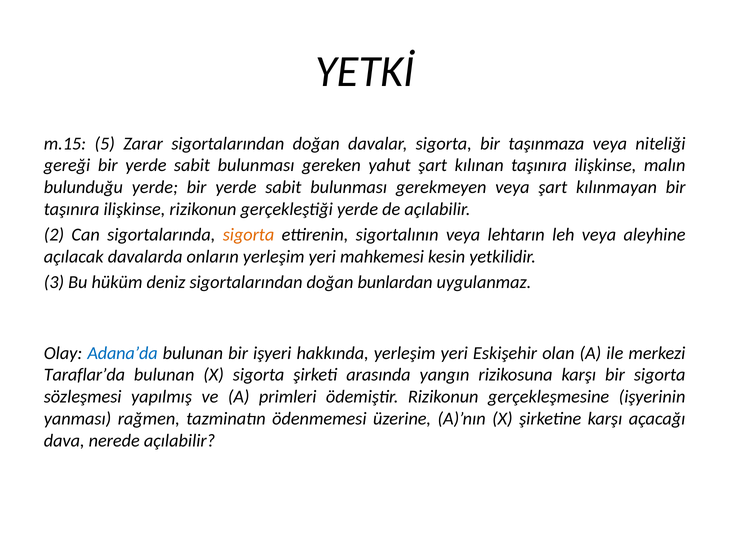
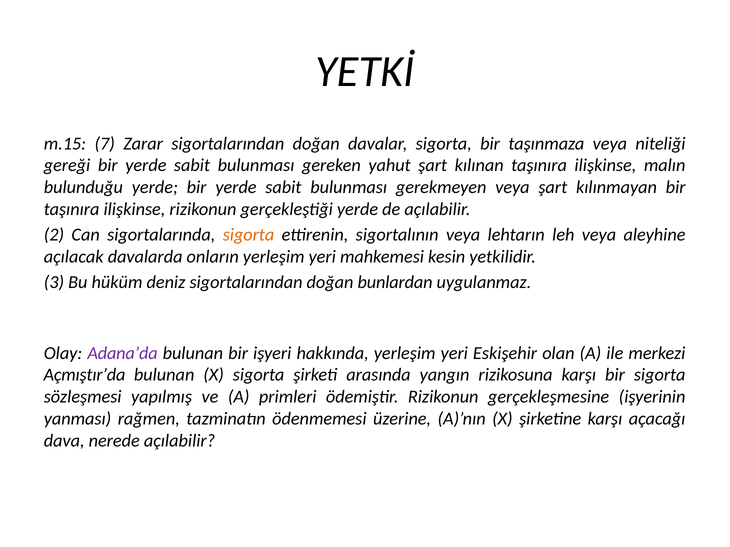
5: 5 -> 7 (105, 144)
Adana’da colour: blue -> purple (123, 353)
Taraflar’da: Taraflar’da -> Açmıştır’da (84, 375)
